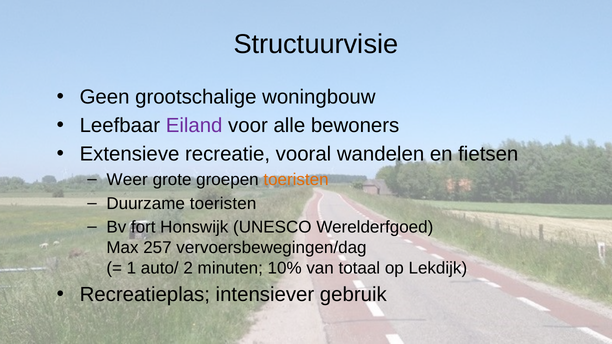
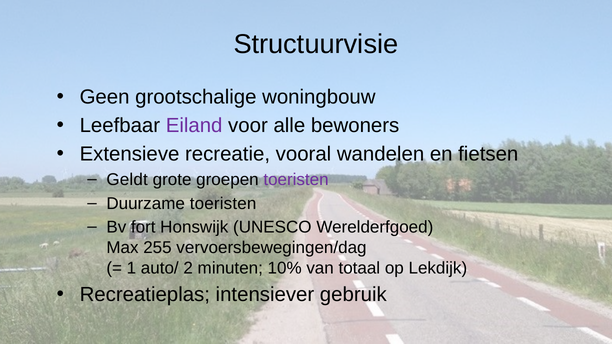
Weer: Weer -> Geldt (127, 180)
toeristen colour: orange -> purple (296, 180)
257: 257 -> 255 (157, 248)
